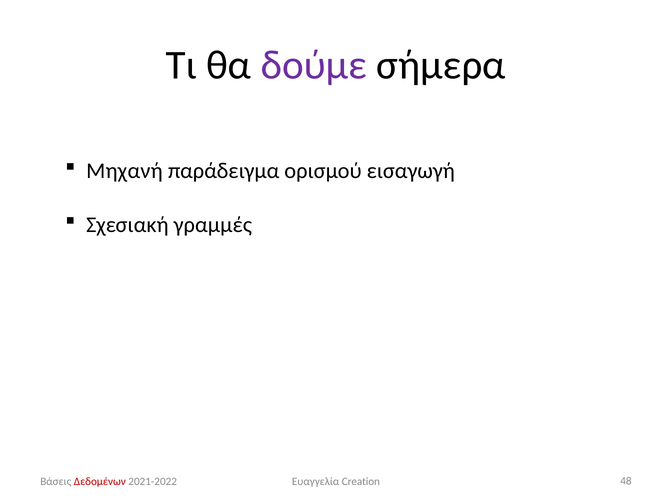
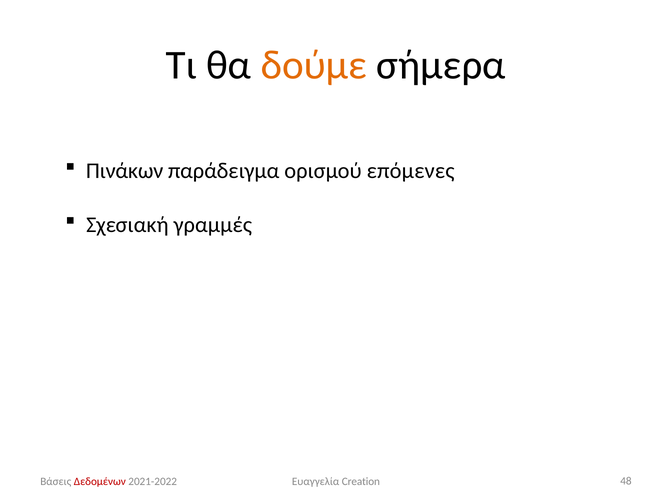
δούμε colour: purple -> orange (314, 65)
Μηχανή: Μηχανή -> Πινάκων (125, 171)
εισαγωγή: εισαγωγή -> επόμενες (411, 171)
